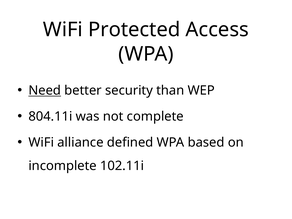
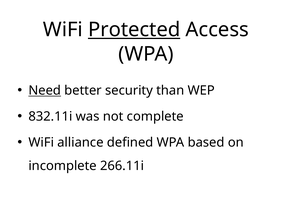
Protected underline: none -> present (134, 30)
804.11i: 804.11i -> 832.11i (50, 116)
102.11i: 102.11i -> 266.11i (122, 166)
